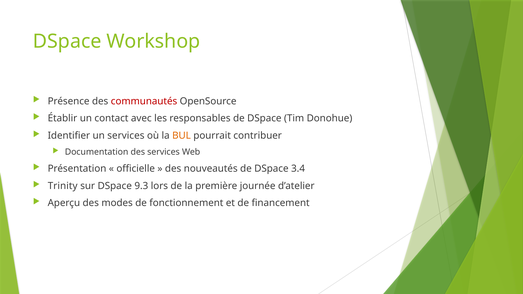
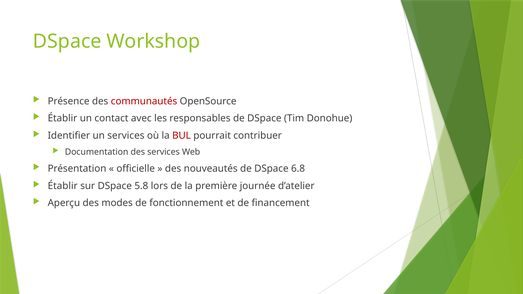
BUL colour: orange -> red (182, 136)
3.4: 3.4 -> 6.8 (298, 169)
Trinity: Trinity -> Établir (63, 186)
9.3: 9.3 -> 5.8 (141, 186)
